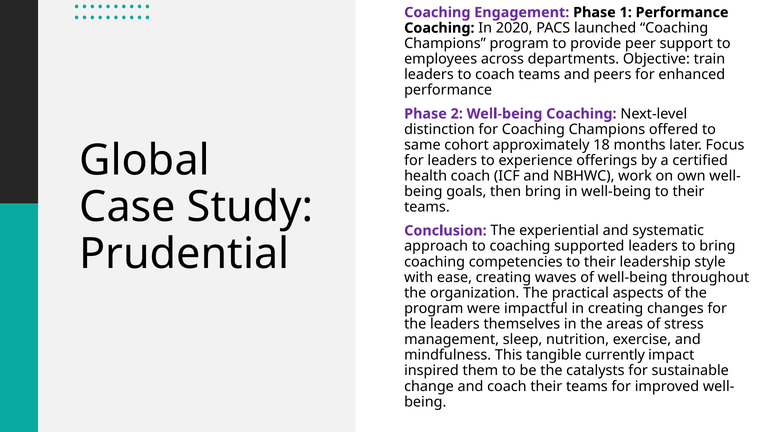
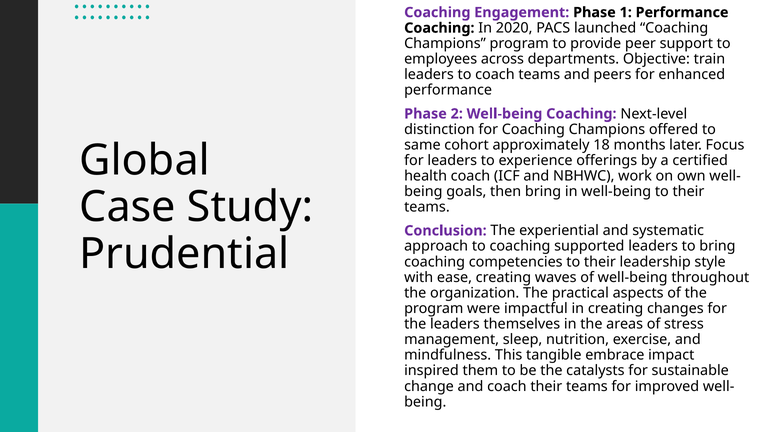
currently: currently -> embrace (615, 355)
